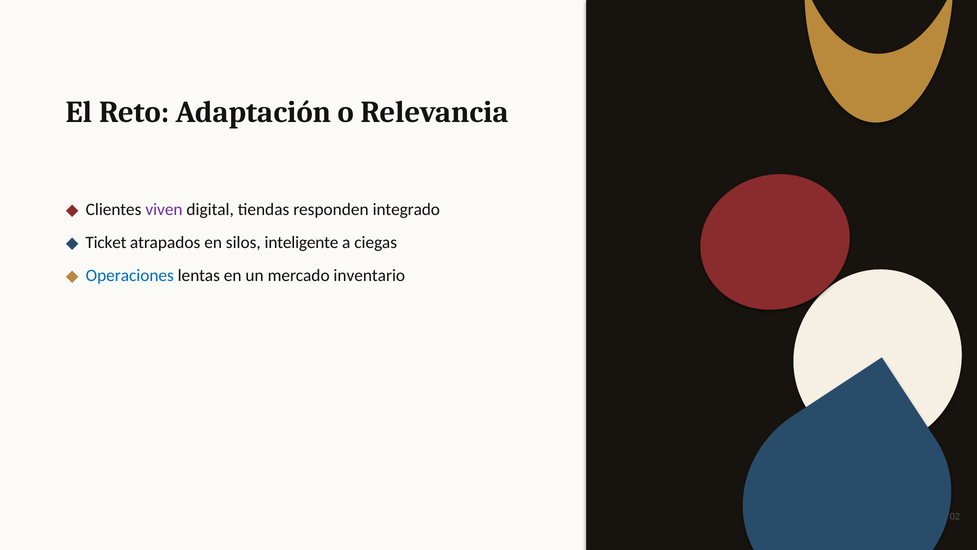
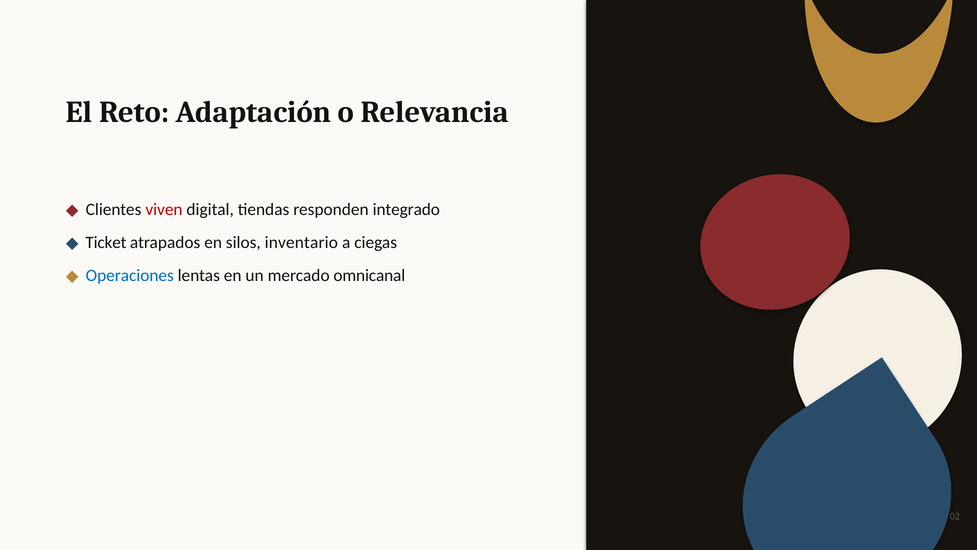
viven colour: purple -> red (164, 209)
inteligente: inteligente -> inventario (301, 242)
inventario: inventario -> omnicanal (369, 275)
